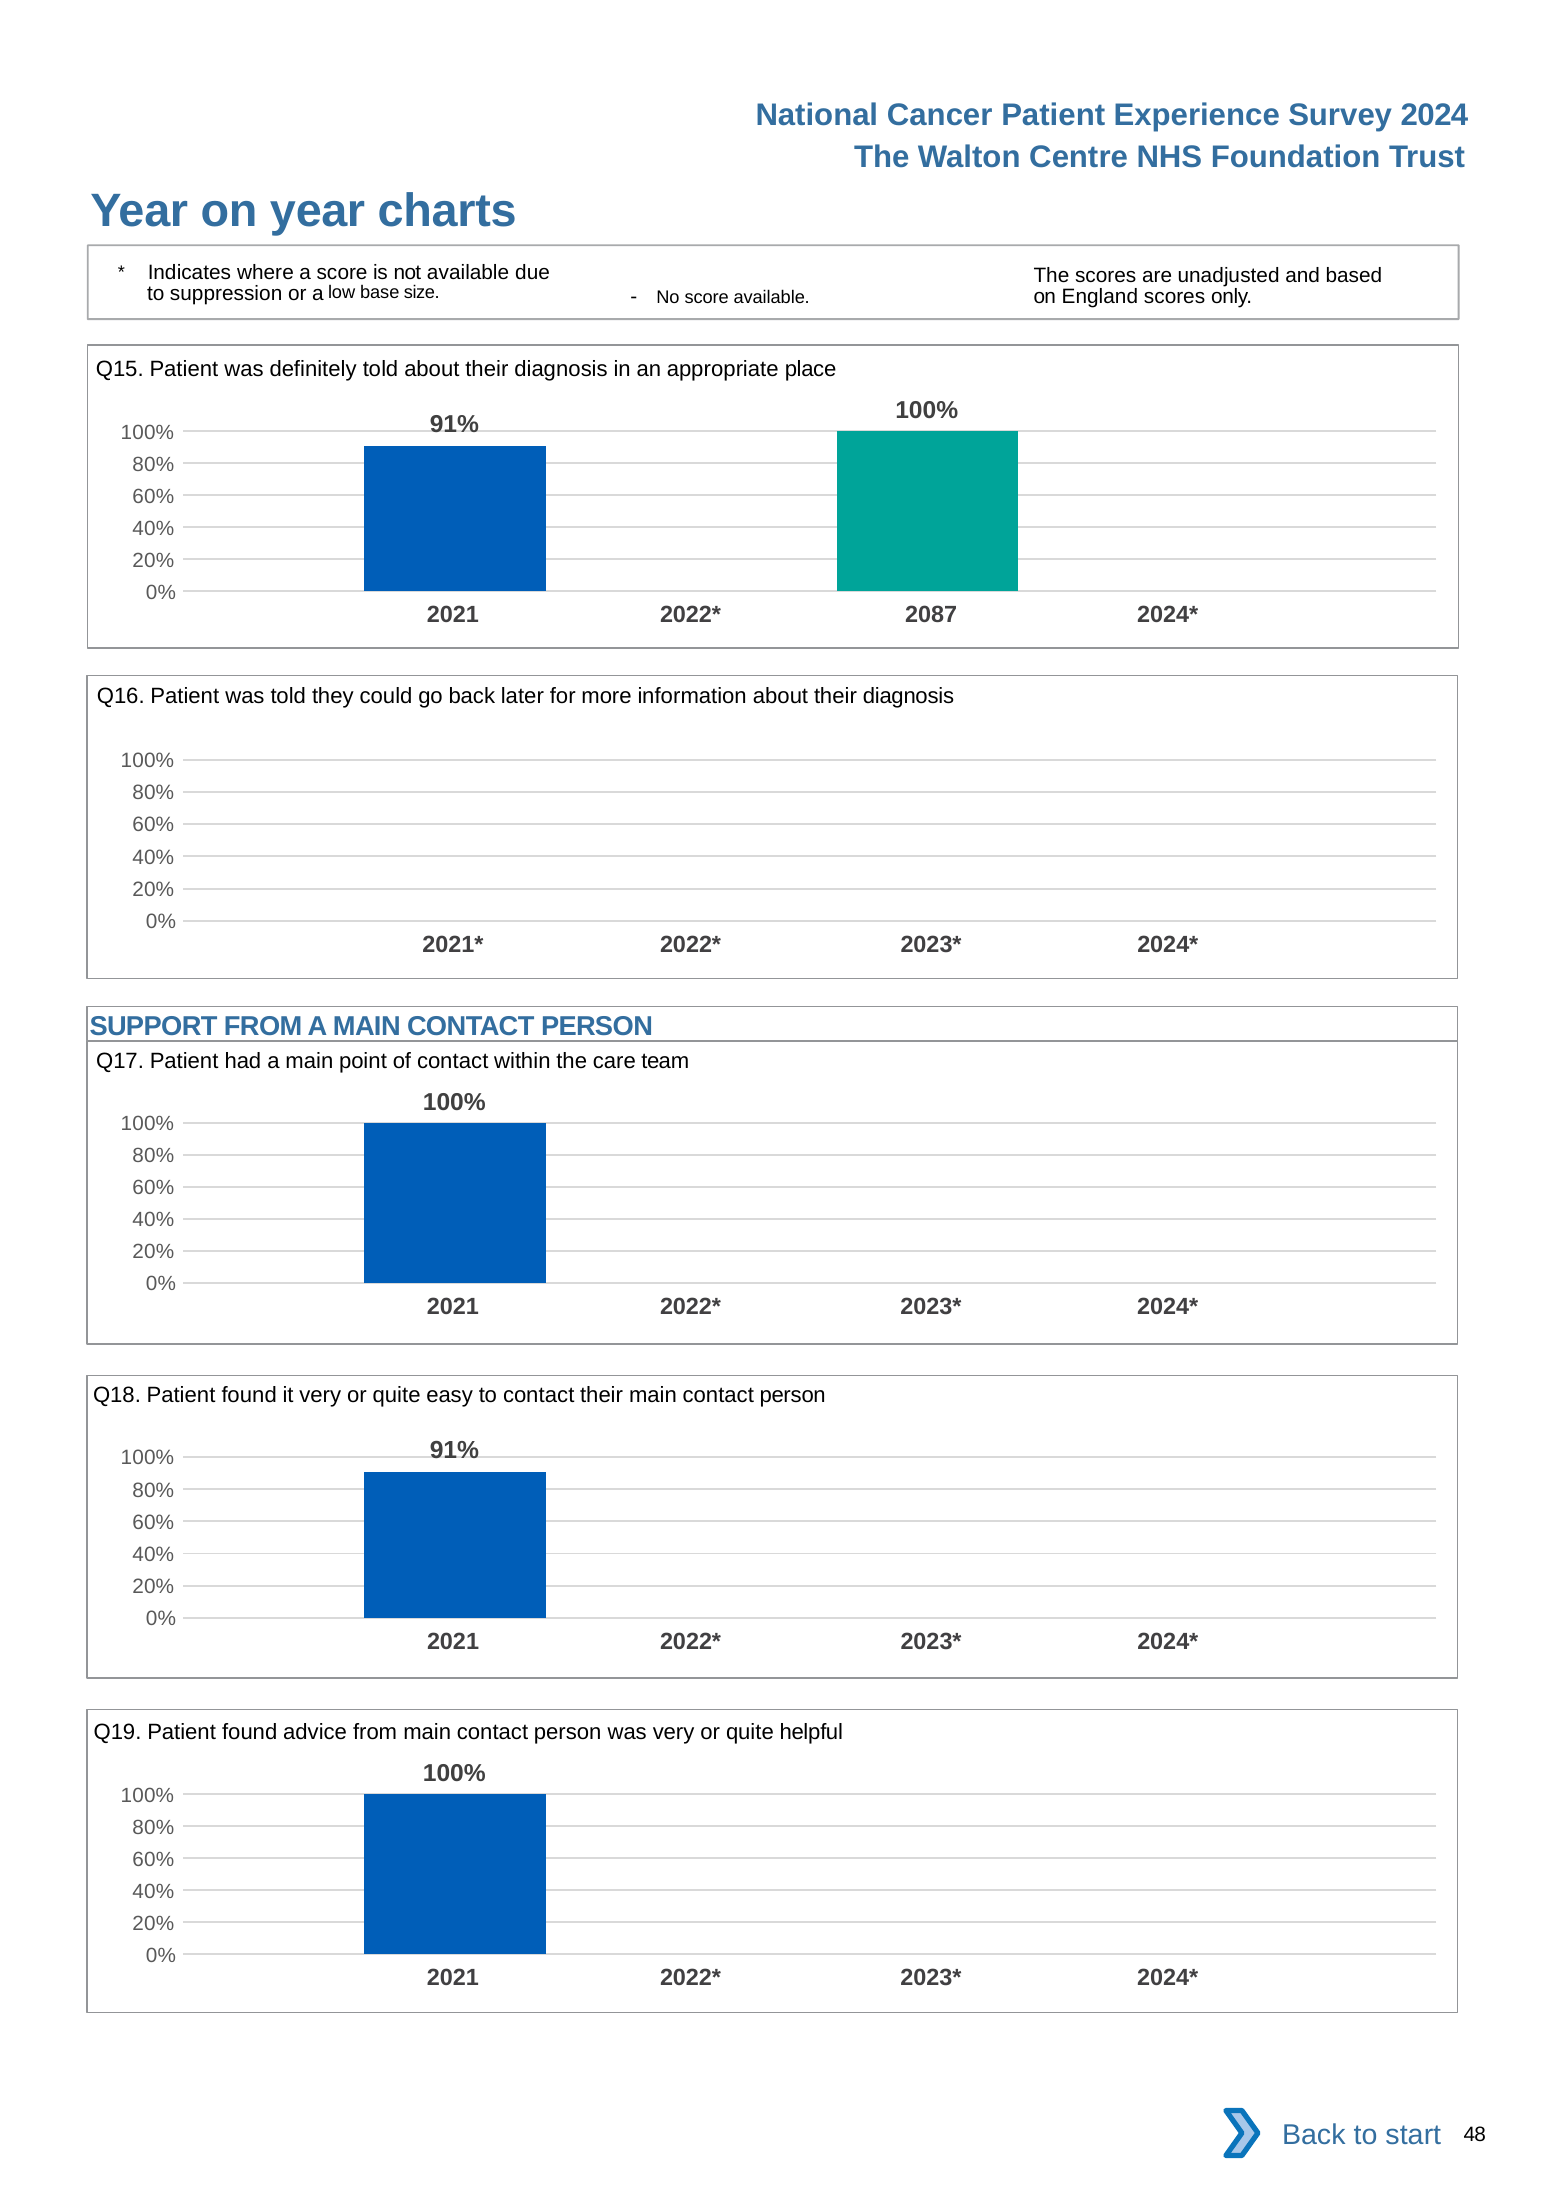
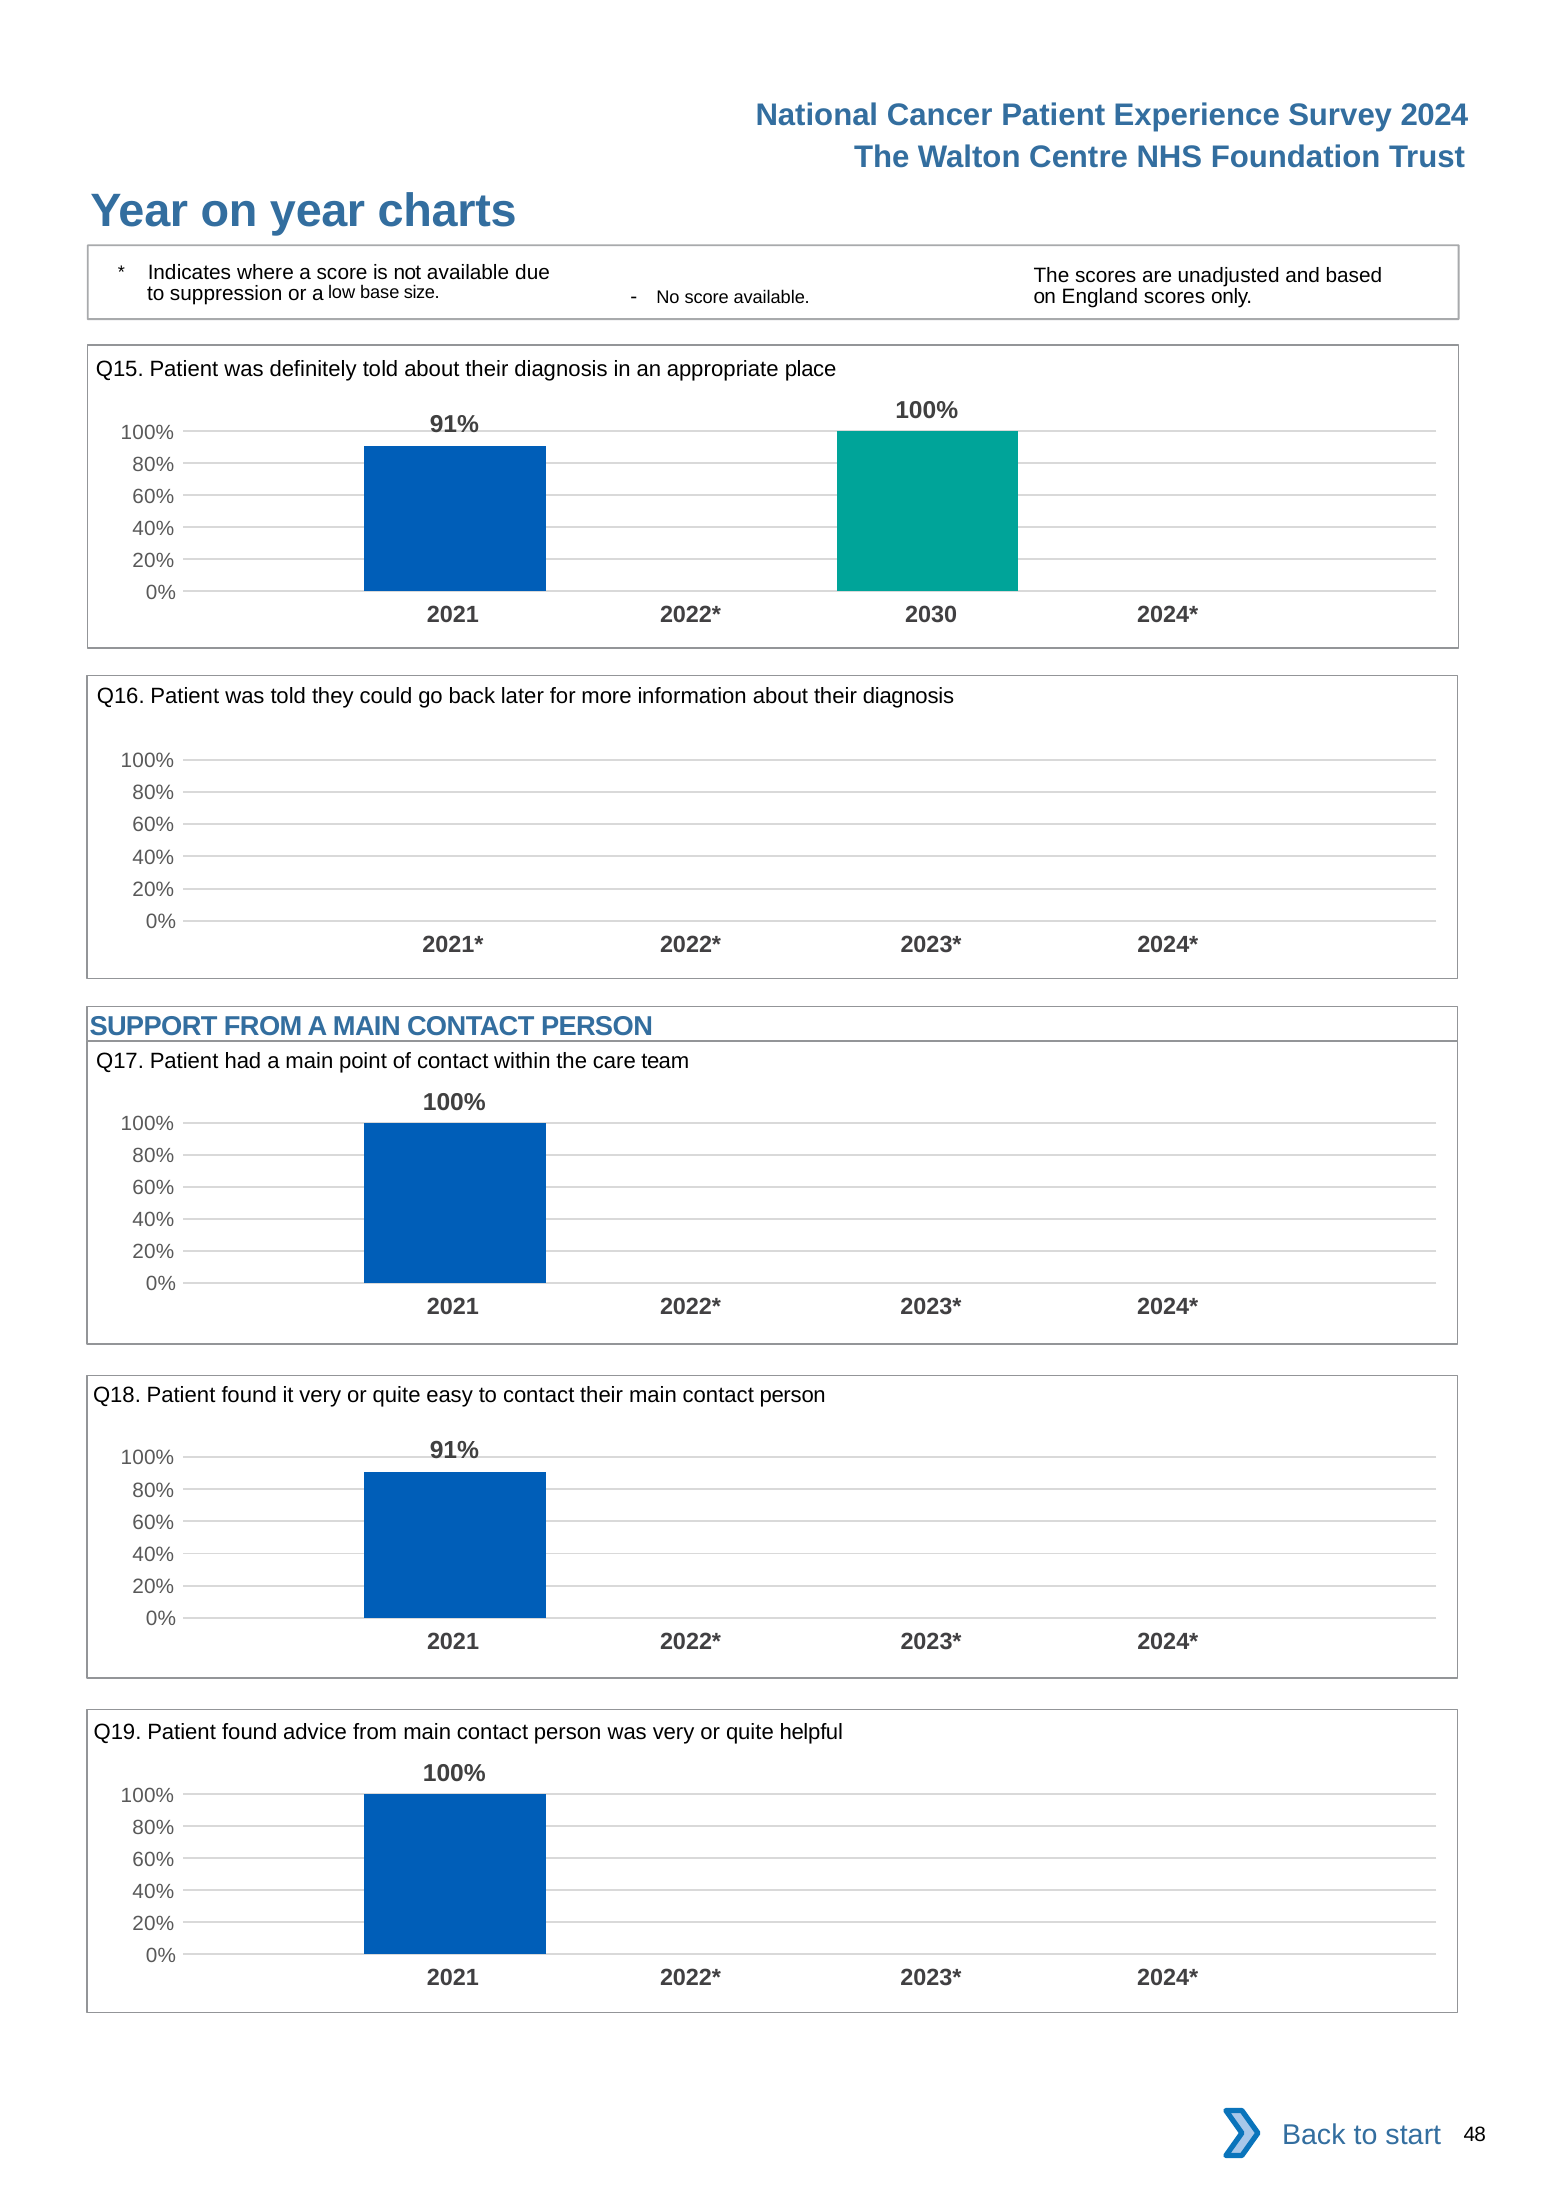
2087: 2087 -> 2030 (931, 615)
